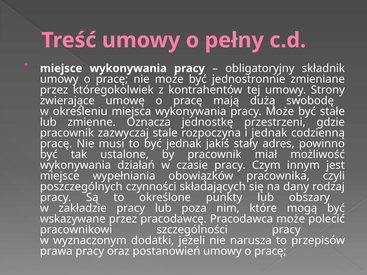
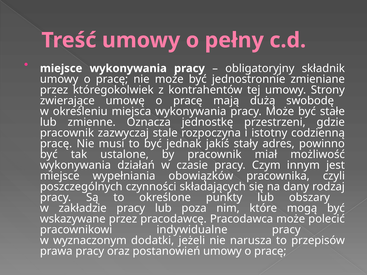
i jednak: jednak -> istotny (269, 133)
szczególności: szczególności -> indywidualne (192, 230)
